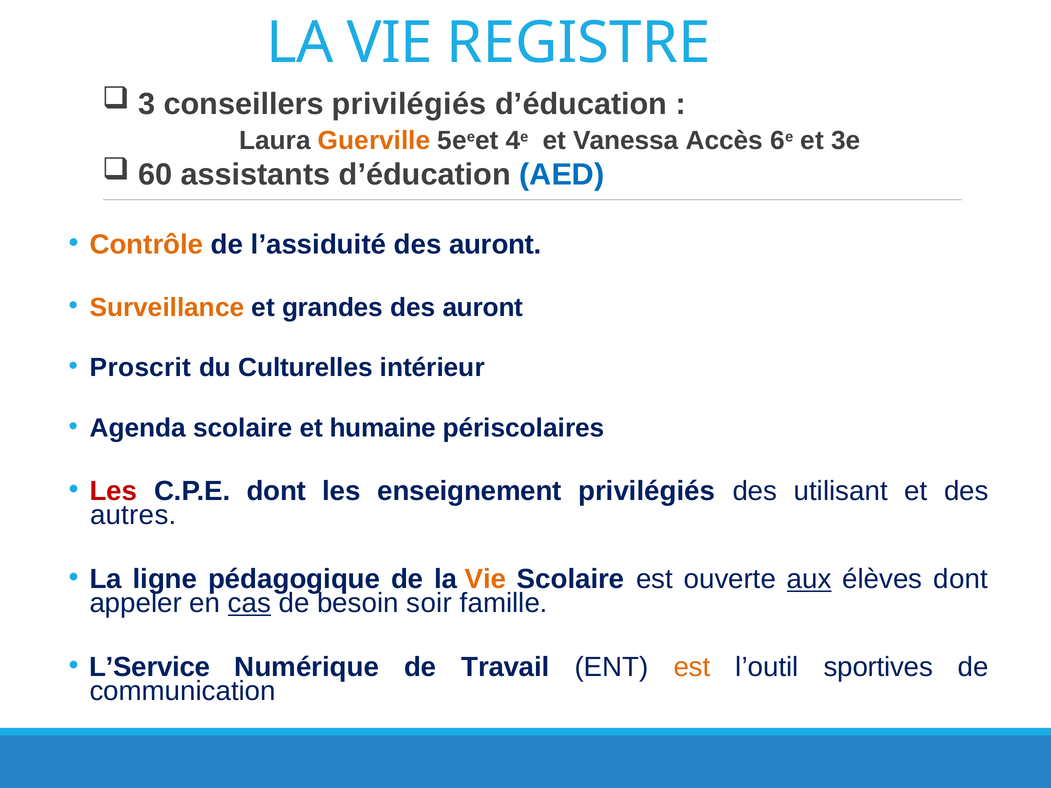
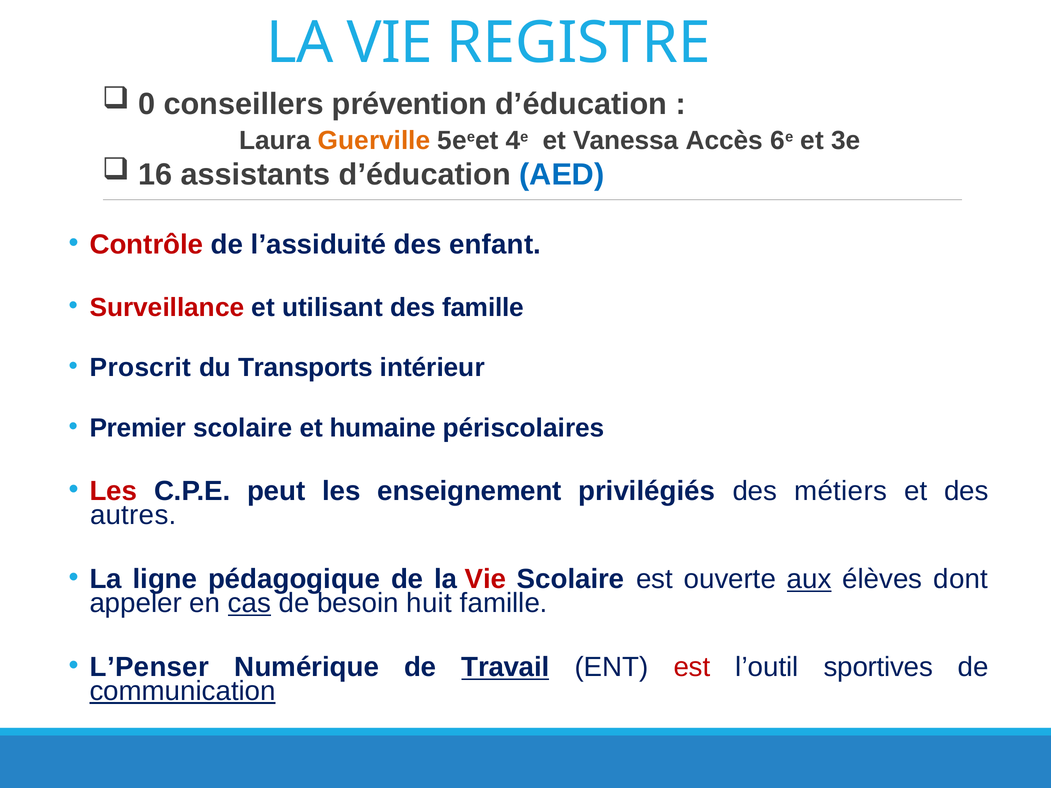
3: 3 -> 0 (147, 104)
conseillers privilégiés: privilégiés -> prévention (409, 104)
60: 60 -> 16 (155, 175)
Contrôle colour: orange -> red (146, 245)
l’assiduité des auront: auront -> enfant (495, 245)
Surveillance colour: orange -> red (167, 307)
grandes: grandes -> utilisant (332, 307)
auront: auront -> famille (483, 307)
Culturelles: Culturelles -> Transports (306, 368)
Agenda: Agenda -> Premier (138, 428)
C.P.E dont: dont -> peut (276, 491)
utilisant: utilisant -> métiers (841, 491)
Vie colour: orange -> red (486, 579)
soir: soir -> huit (429, 603)
L’Service: L’Service -> L’Penser (149, 667)
Travail underline: none -> present (505, 667)
est colour: orange -> red (692, 667)
communication underline: none -> present (183, 691)
